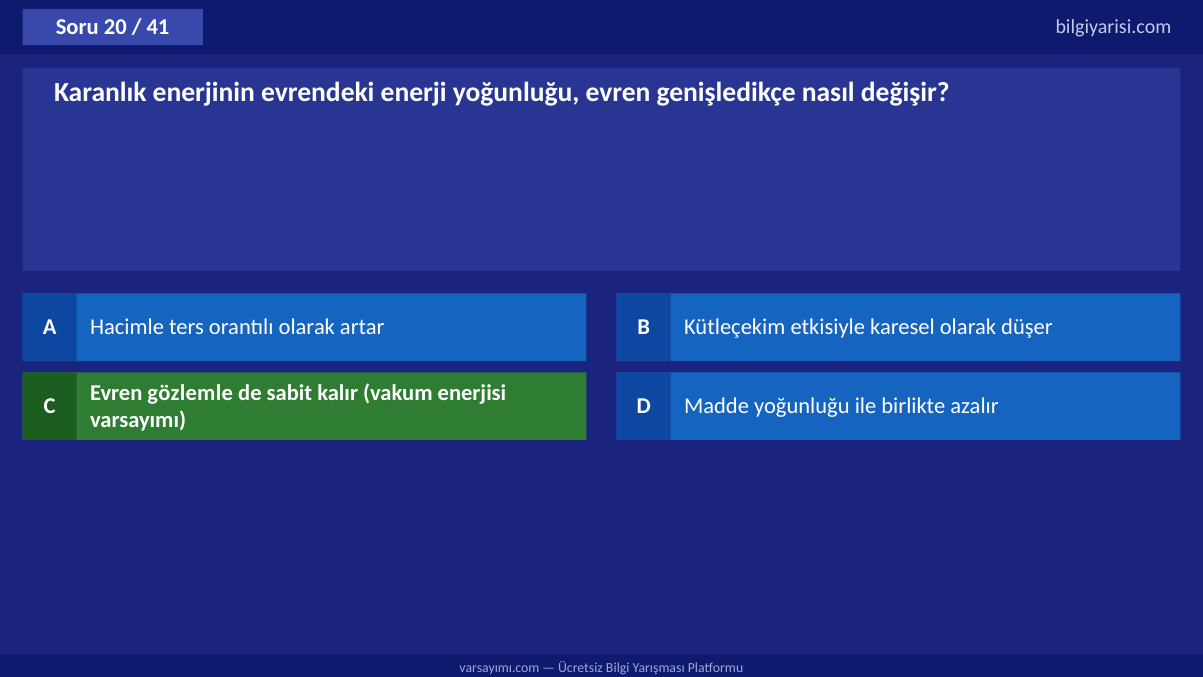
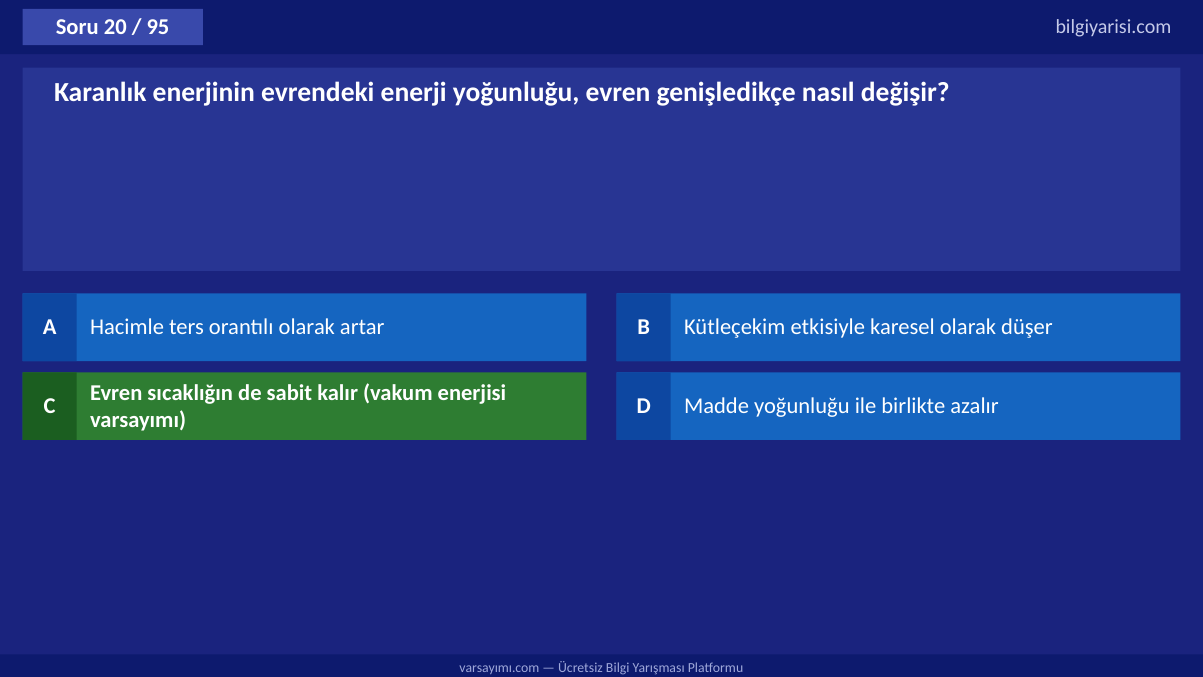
41: 41 -> 95 (158, 28)
gözlemle: gözlemle -> sıcaklığın (190, 392)
